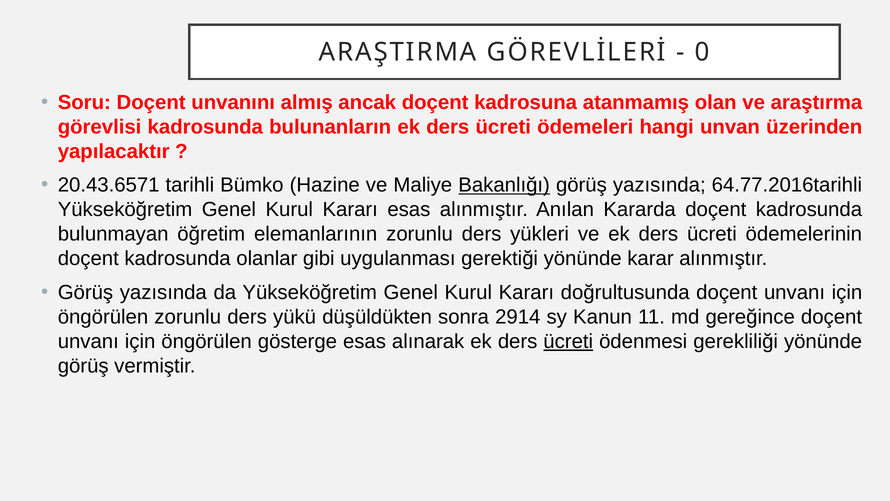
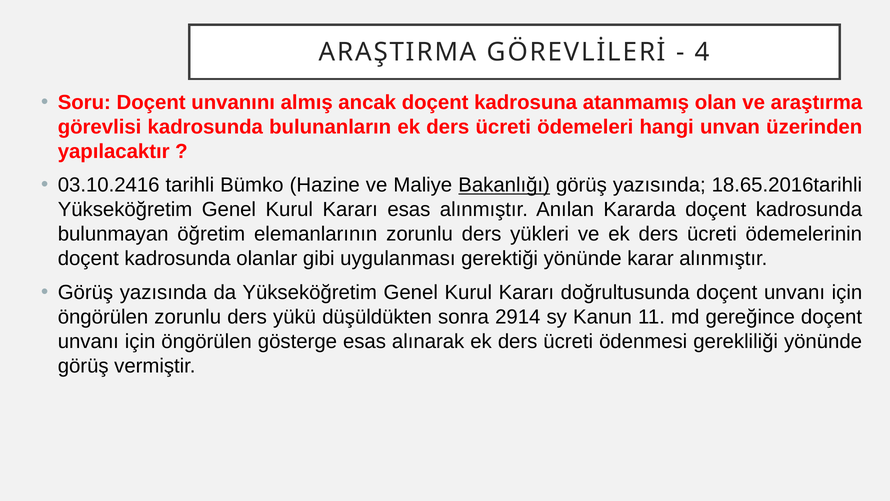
0: 0 -> 4 (702, 52)
20.43.6571: 20.43.6571 -> 03.10.2416 (109, 185)
64.77.2016tarihli: 64.77.2016tarihli -> 18.65.2016tarihli (787, 185)
ücreti underline: present -> none (568, 341)
